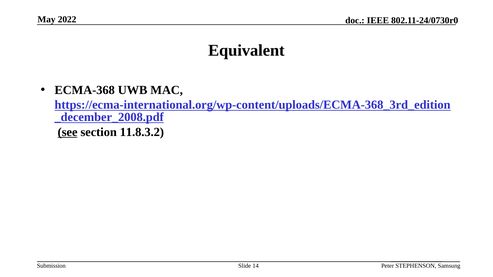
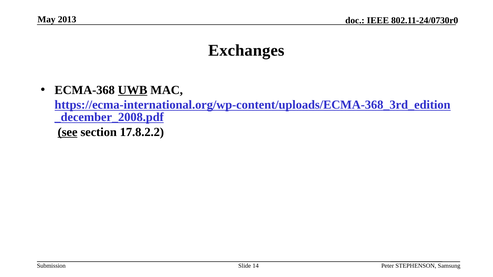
2022: 2022 -> 2013 (67, 20)
Equivalent: Equivalent -> Exchanges (246, 50)
UWB underline: none -> present (133, 90)
11.8.3.2: 11.8.3.2 -> 17.8.2.2 (142, 132)
